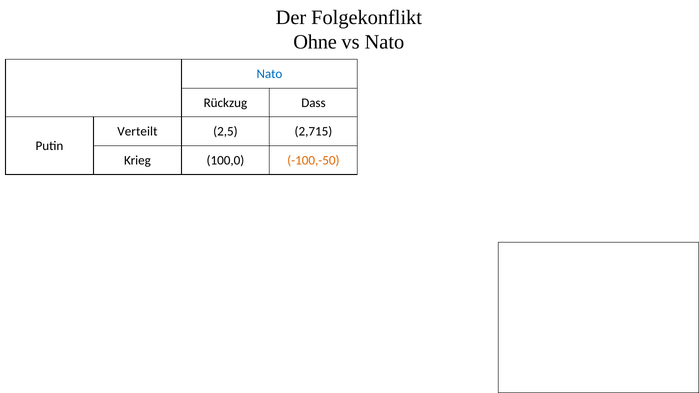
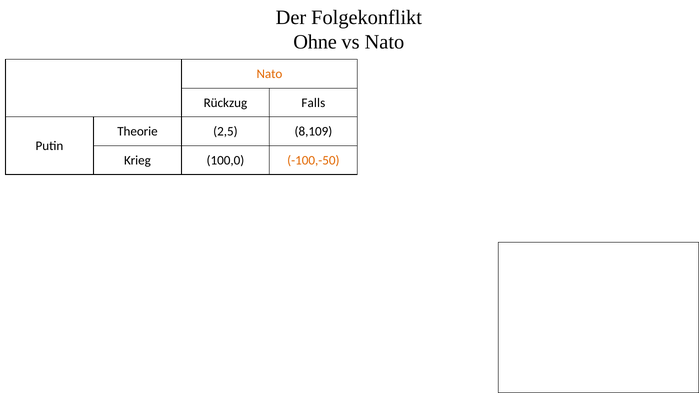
Nato colour: blue -> orange (269, 74)
Dass: Dass -> Falls (313, 103)
Verteilt: Verteilt -> Theorie (137, 132)
2,715: 2,715 -> 8,109 (313, 132)
